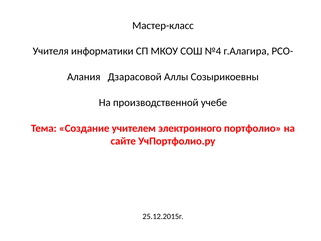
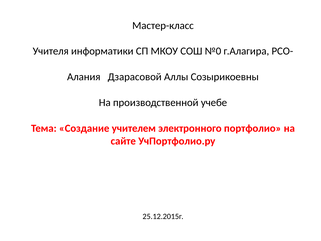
№4: №4 -> №0 (213, 51)
